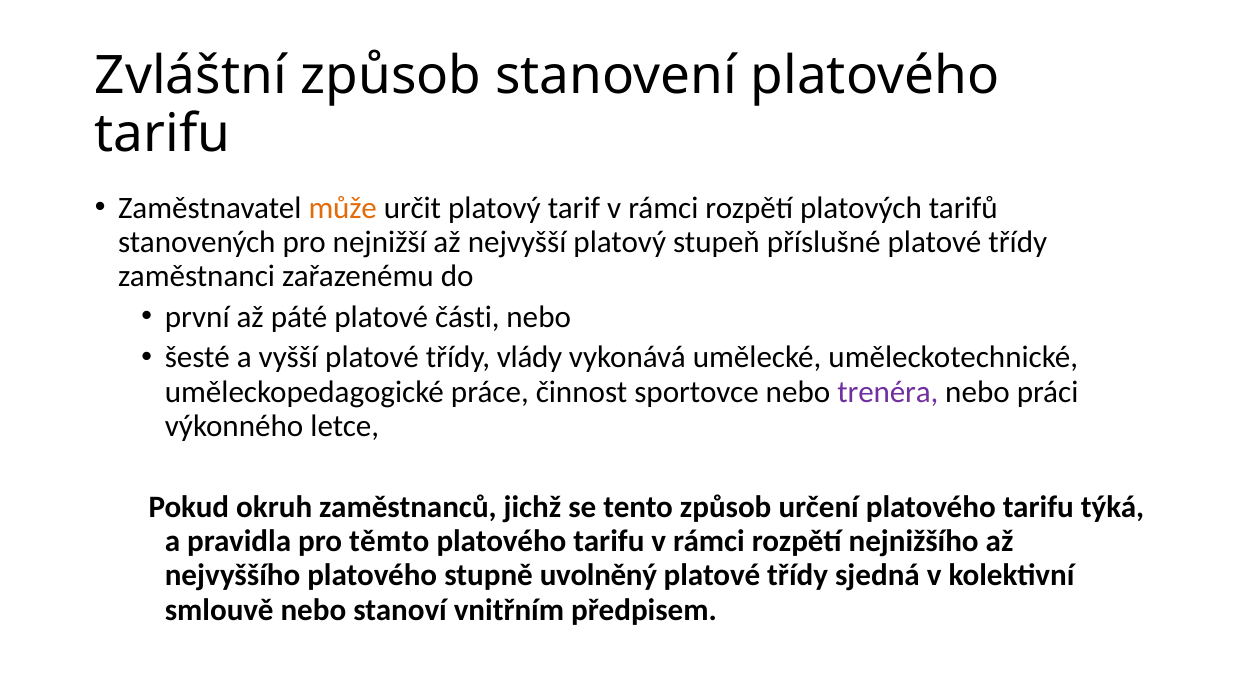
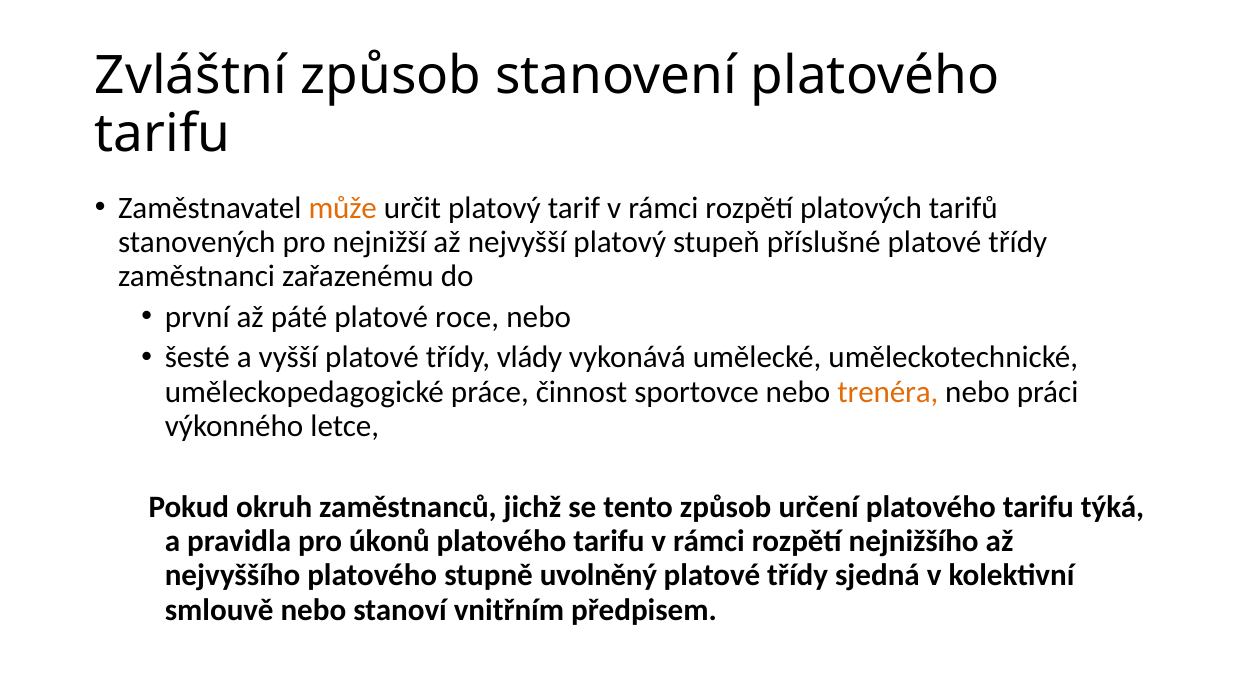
části: části -> roce (467, 317)
trenéra colour: purple -> orange (888, 392)
těmto: těmto -> úkonů (389, 541)
